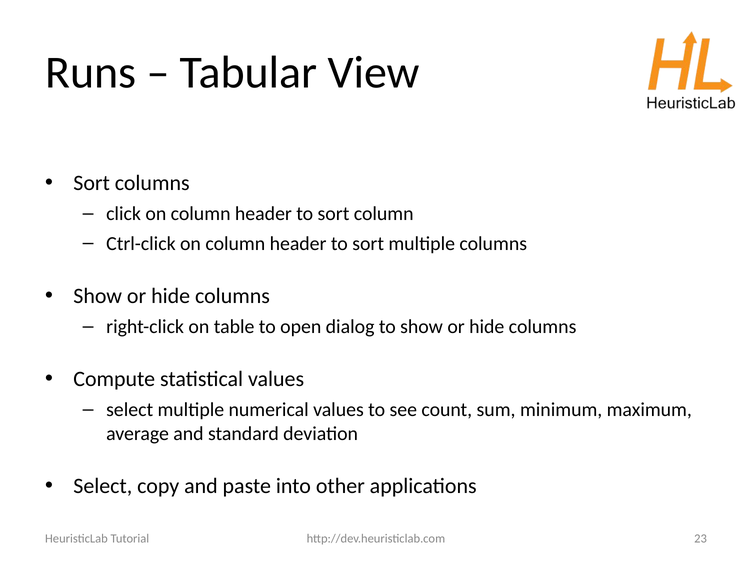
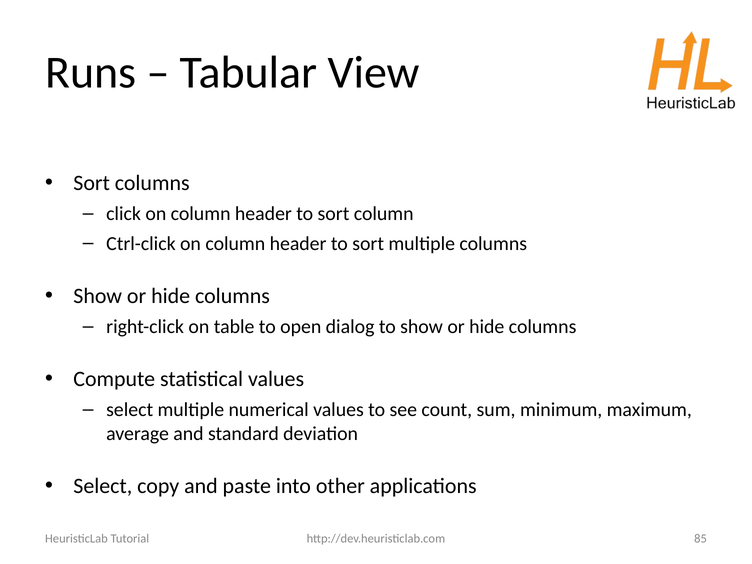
23: 23 -> 85 (701, 538)
